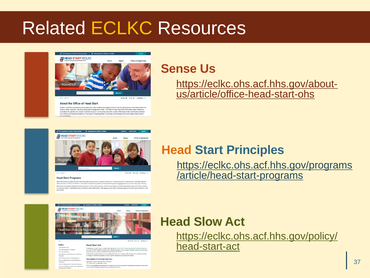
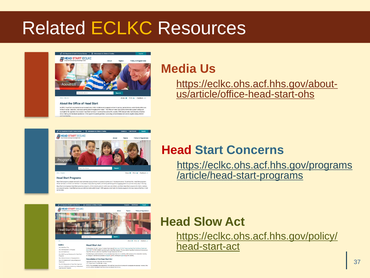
Sense: Sense -> Media (179, 69)
Head colour: orange -> red (177, 150)
Principles: Principles -> Concerns (255, 150)
